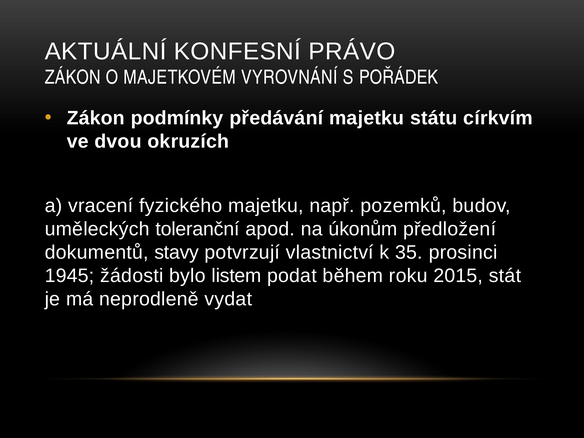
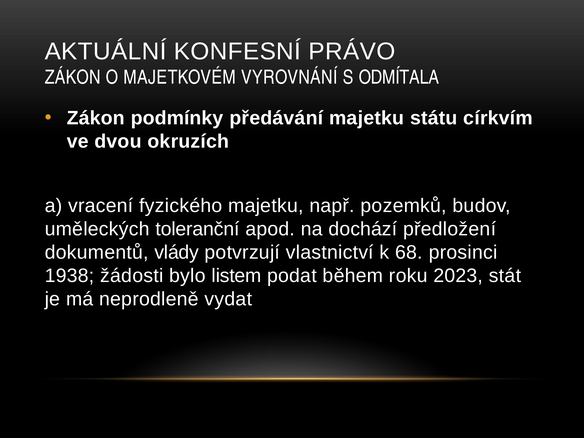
POŘÁDEK: POŘÁDEK -> ODMÍTALA (399, 77)
úkonům: úkonům -> dochází (363, 229)
stavy: stavy -> vlády (177, 252)
35: 35 -> 68 (409, 252)
1945: 1945 -> 1938 (69, 276)
2015: 2015 -> 2023 (458, 276)
